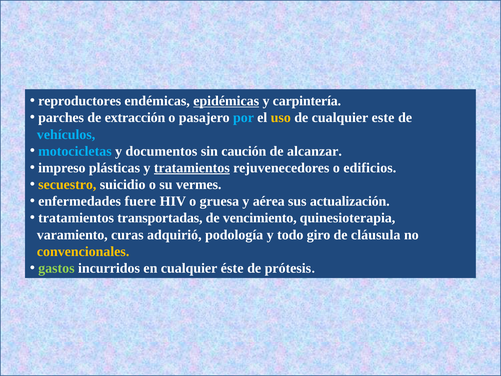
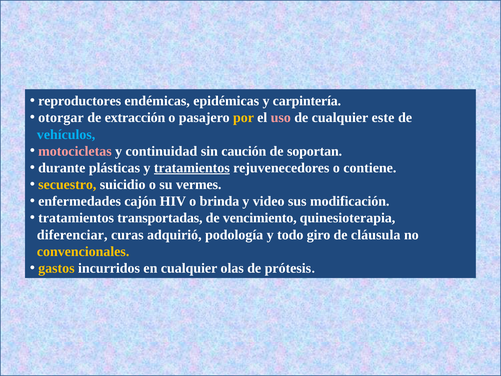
epidémicas underline: present -> none (226, 101)
parches: parches -> otorgar (61, 118)
por colour: light blue -> yellow (244, 118)
uso colour: yellow -> pink (281, 118)
motocicletas colour: light blue -> pink (75, 151)
documentos: documentos -> continuidad (161, 151)
alcanzar: alcanzar -> soportan (315, 151)
impreso: impreso -> durante (62, 168)
edificios: edificios -> contiene (370, 168)
fuere: fuere -> cajón (140, 201)
gruesa: gruesa -> brinda (219, 201)
aérea: aérea -> video (269, 201)
actualización: actualización -> modificación (350, 201)
varamiento: varamiento -> diferenciar (72, 235)
gastos colour: light green -> yellow (56, 268)
éste: éste -> olas (232, 268)
